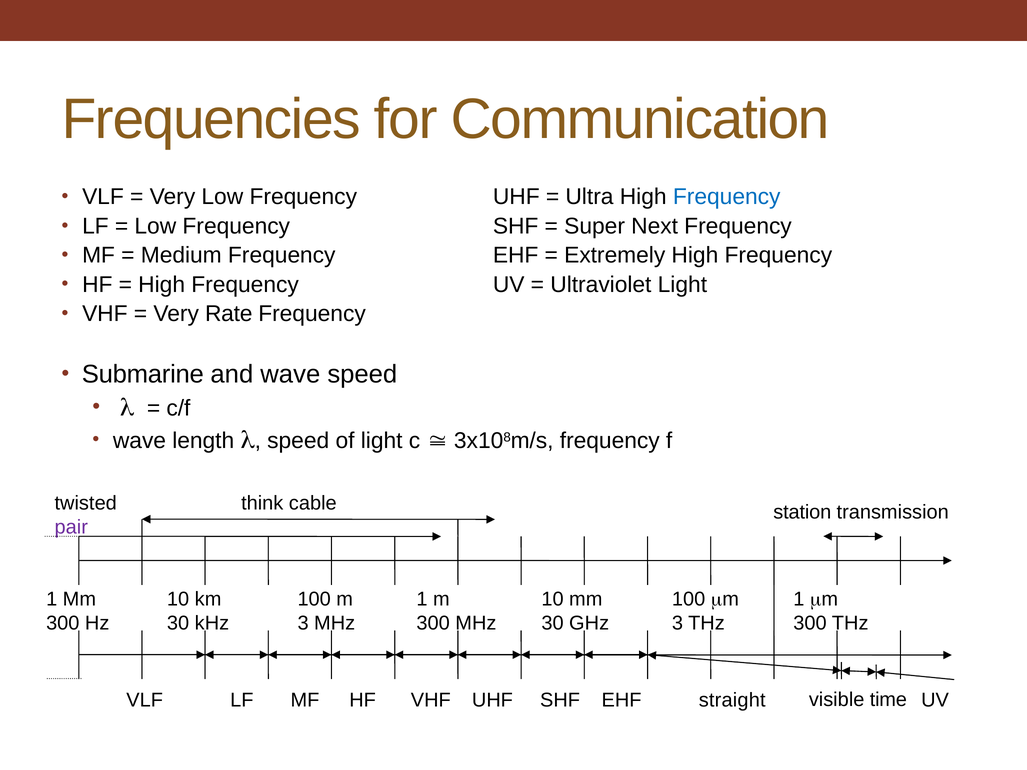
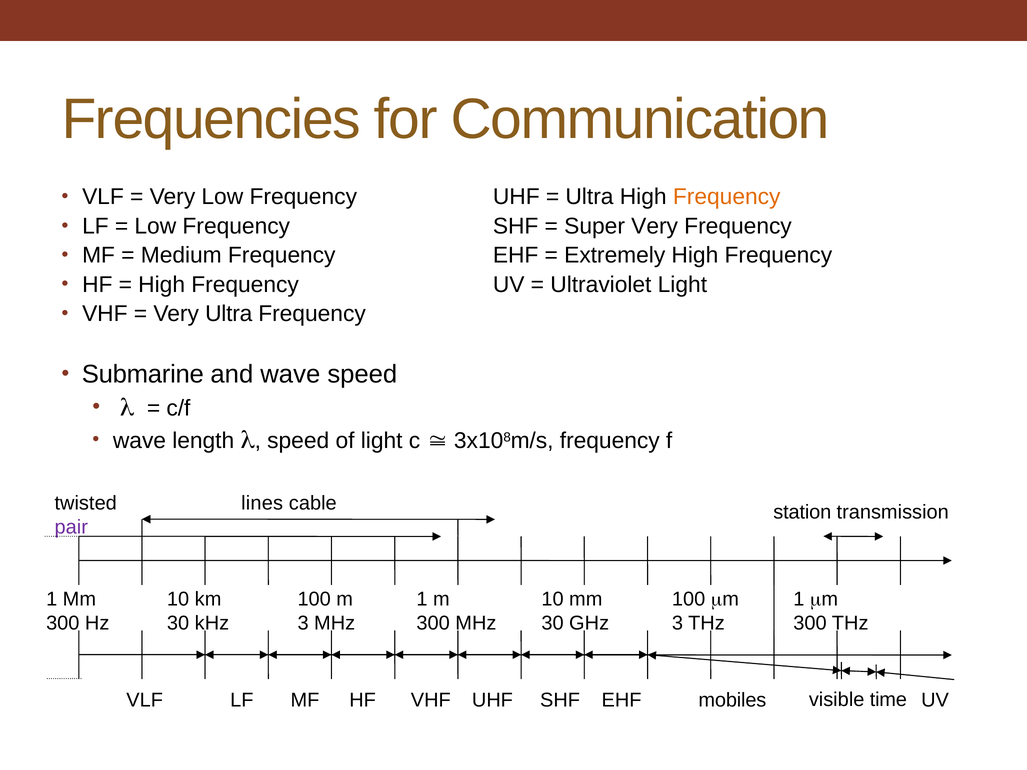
Frequency colour: blue -> orange (727, 197)
Super Next: Next -> Very (655, 226)
Very Rate: Rate -> Ultra (229, 314)
think: think -> lines (262, 504)
straight: straight -> mobiles (732, 700)
